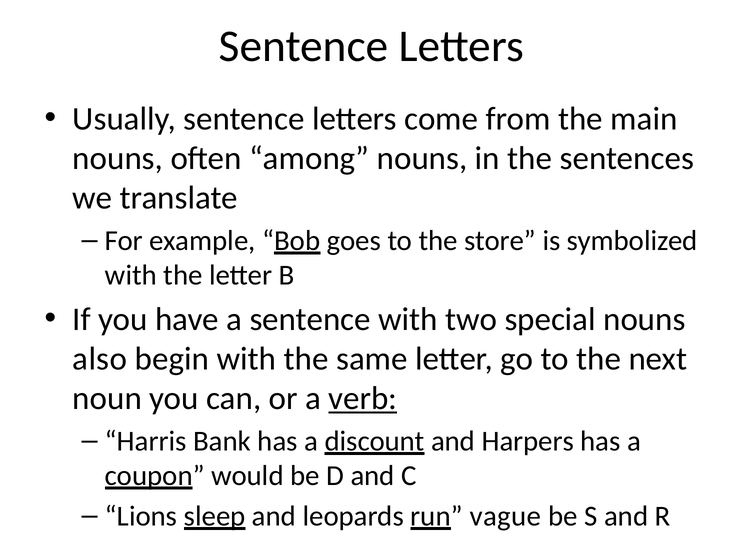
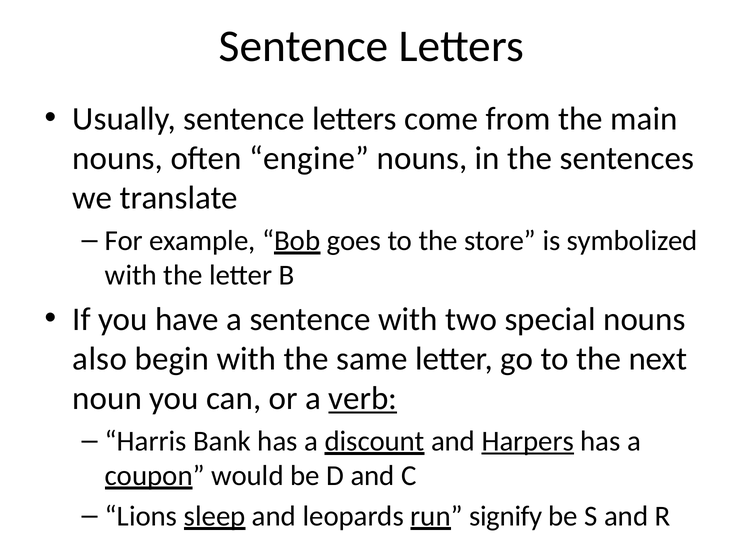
among: among -> engine (309, 158)
Harpers underline: none -> present (528, 441)
vague: vague -> signify (506, 516)
